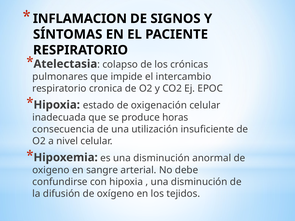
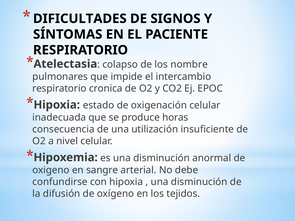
INFLAMACION: INFLAMACION -> DIFICULTADES (80, 19)
crónicas: crónicas -> nombre (189, 65)
